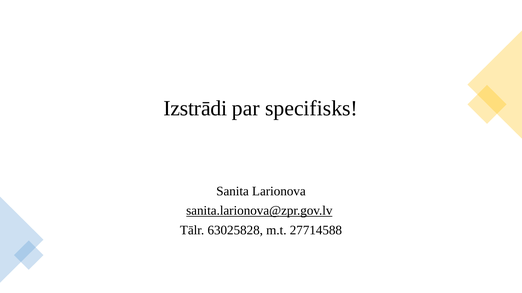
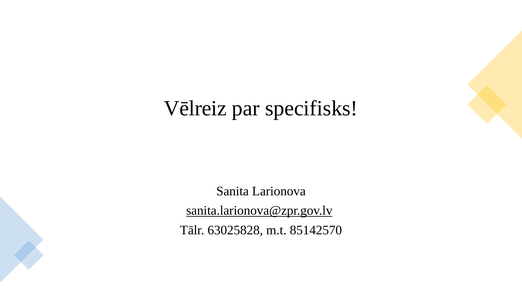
Izstrādi: Izstrādi -> Vēlreiz (195, 108)
27714588: 27714588 -> 85142570 (316, 231)
